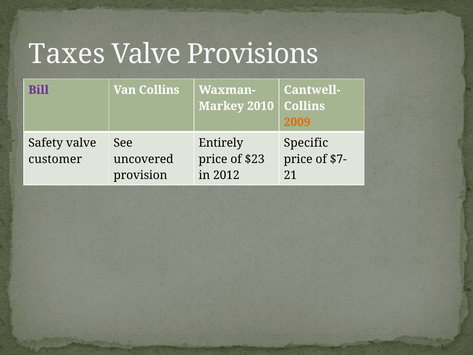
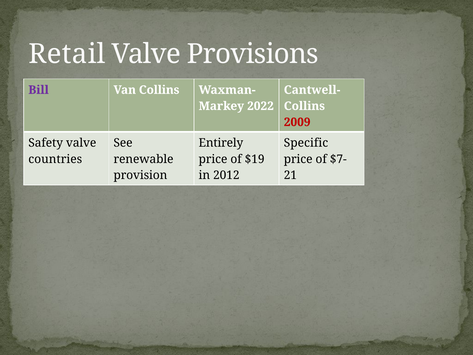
Taxes: Taxes -> Retail (67, 54)
2010: 2010 -> 2022 (260, 106)
2009 colour: orange -> red (297, 122)
customer: customer -> countries (55, 159)
uncovered: uncovered -> renewable (143, 159)
$23: $23 -> $19 (255, 159)
